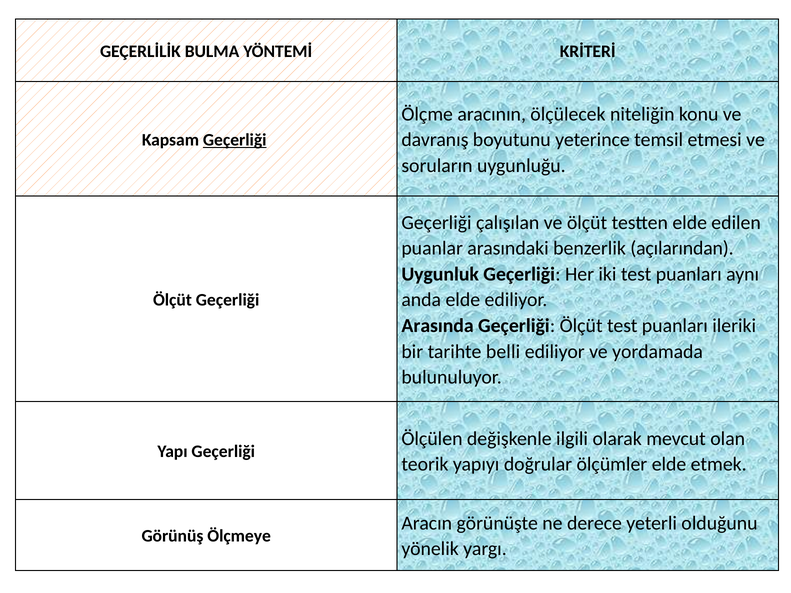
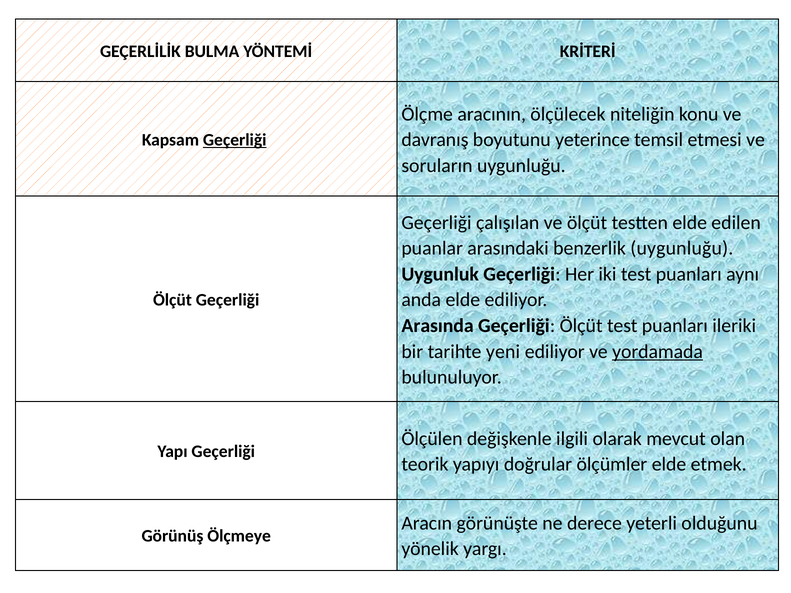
benzerlik açılarından: açılarından -> uygunluğu (682, 248)
belli: belli -> yeni (503, 352)
yordamada underline: none -> present (658, 352)
